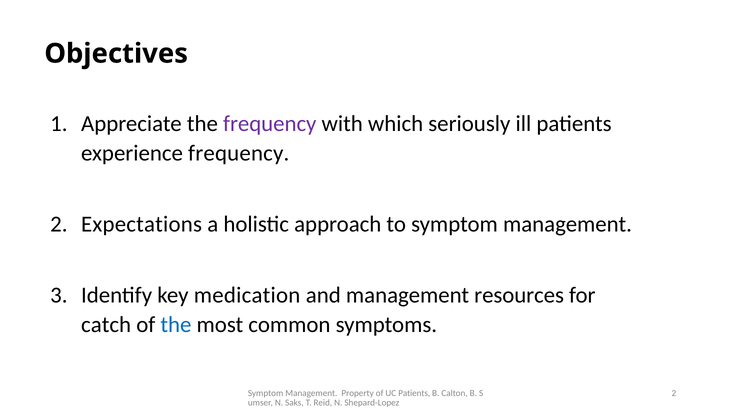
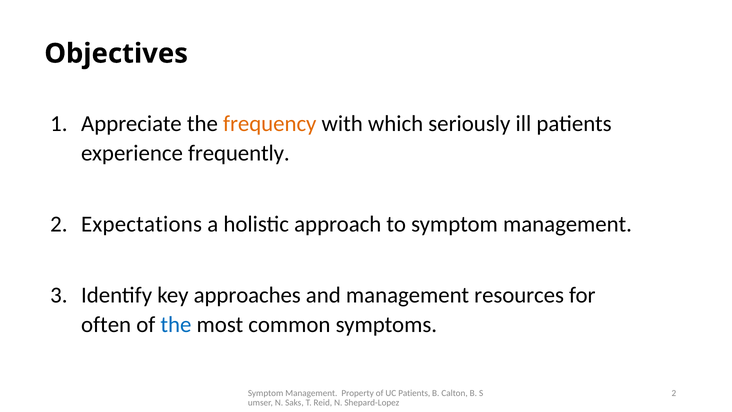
frequency colour: purple -> orange (270, 124)
experience frequency: frequency -> frequently (239, 153)
medication: medication -> approaches (247, 295)
catch: catch -> often (106, 324)
